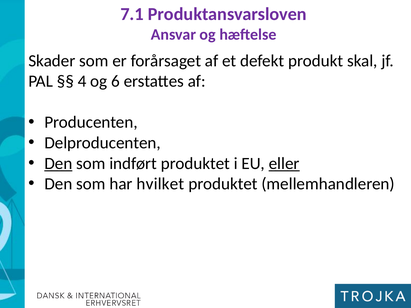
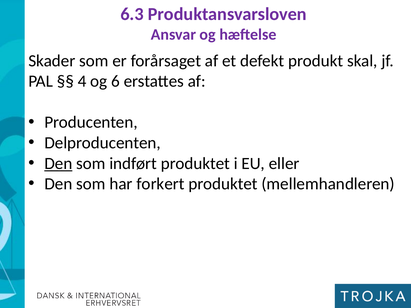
7.1: 7.1 -> 6.3 (132, 14)
eller underline: present -> none (284, 164)
hvilket: hvilket -> forkert (161, 184)
